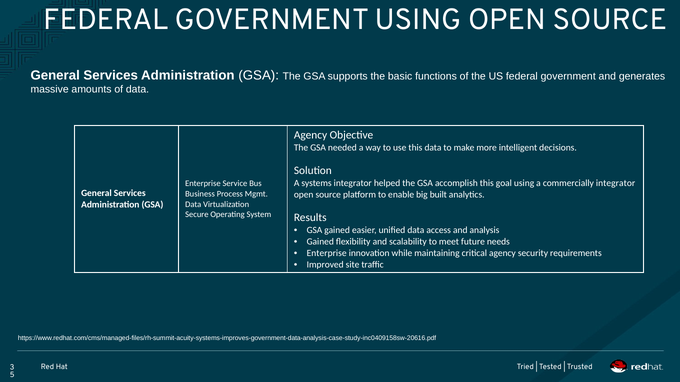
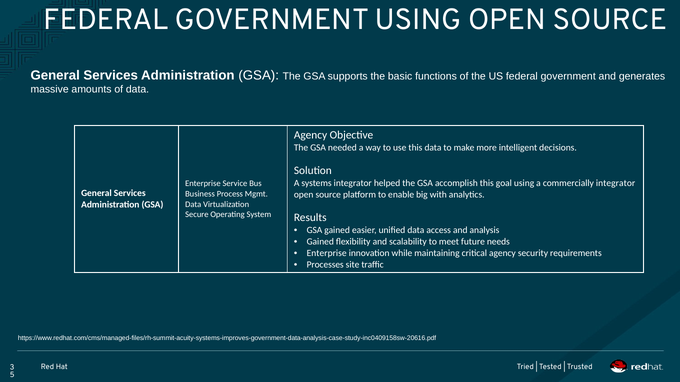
built: built -> with (438, 195)
Improved: Improved -> Processes (325, 265)
